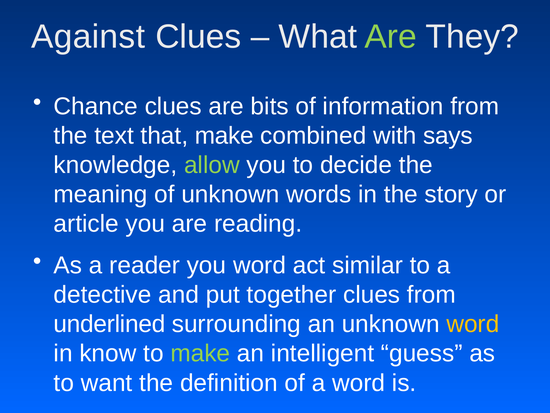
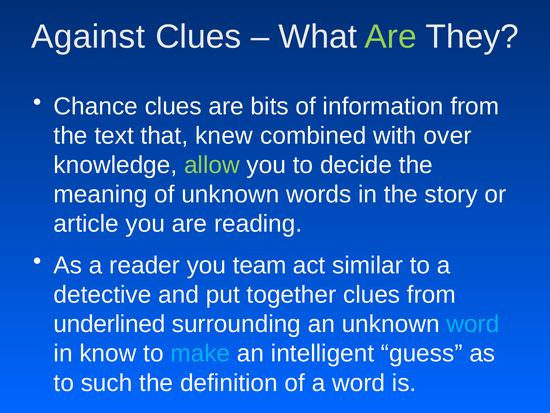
that make: make -> knew (224, 136)
says: says -> over (448, 136)
you word: word -> team (260, 265)
word colour: yellow -> light blue (473, 324)
make colour: light green -> light blue (200, 353)
want: want -> such (107, 382)
